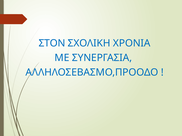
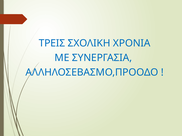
ΣΤΟΝ: ΣΤΟΝ -> ΤΡΕΙΣ (52, 43)
